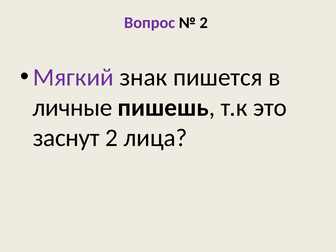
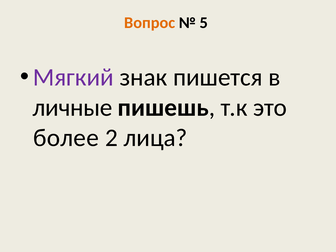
Вопрос colour: purple -> orange (150, 23)
2: 2 -> 5 (204, 23)
заснут: заснут -> более (66, 138)
